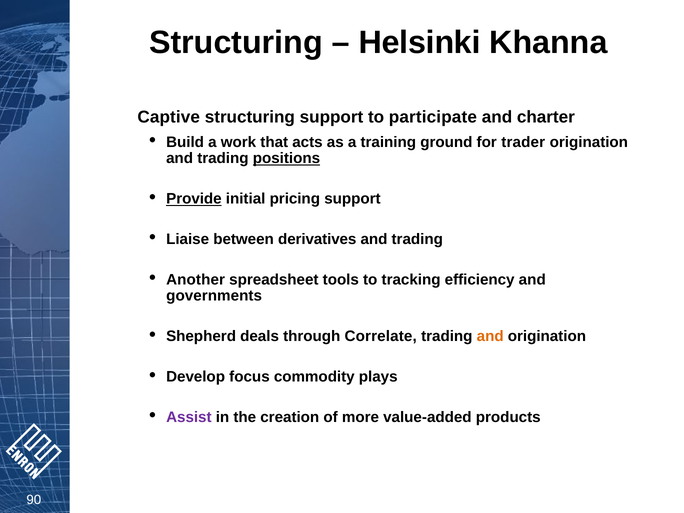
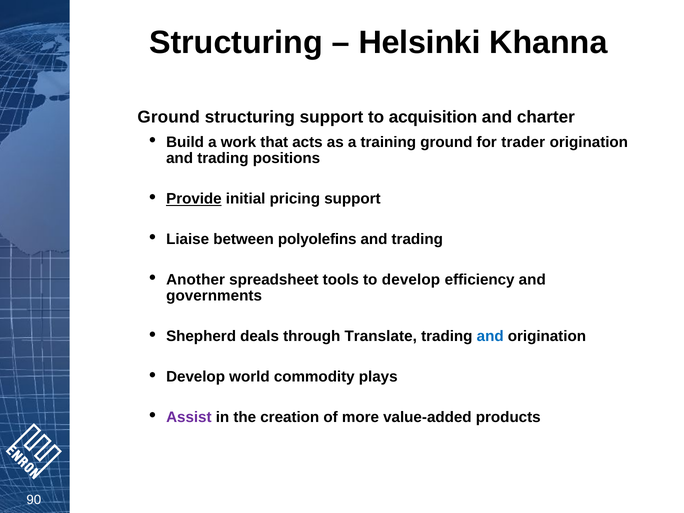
Captive: Captive -> Ground (169, 117)
participate: participate -> acquisition (433, 117)
positions underline: present -> none (286, 158)
derivatives: derivatives -> polyolefins (317, 239)
to tracking: tracking -> develop (411, 280)
Correlate: Correlate -> Translate (381, 336)
and colour: orange -> blue (490, 336)
focus: focus -> world (249, 377)
